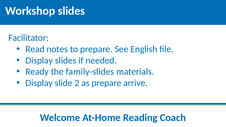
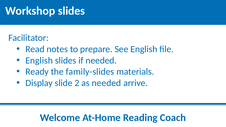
Display: Display -> English (39, 60)
as prepare: prepare -> needed (106, 83)
